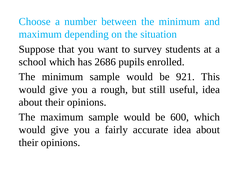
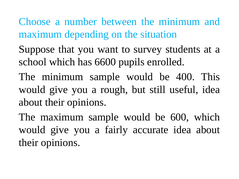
2686: 2686 -> 6600 (105, 62)
921: 921 -> 400 (185, 77)
